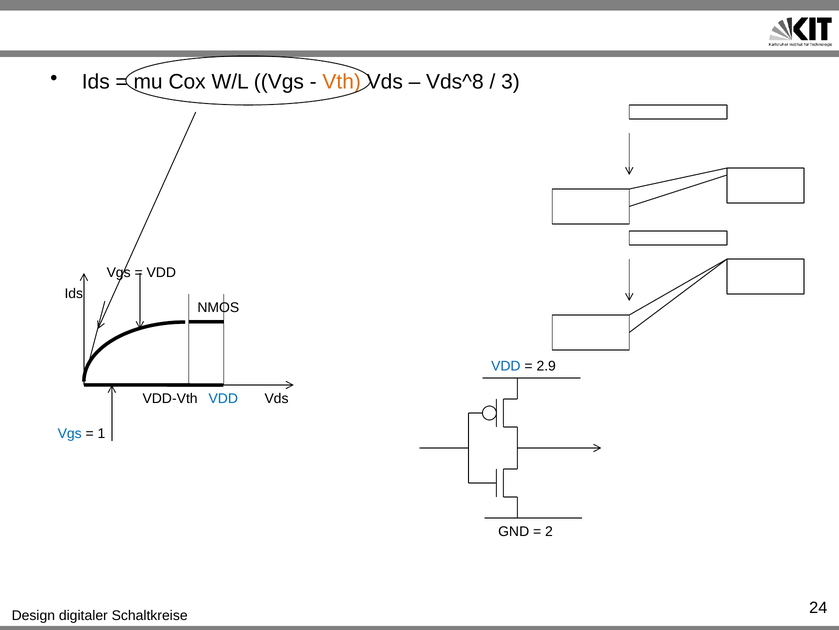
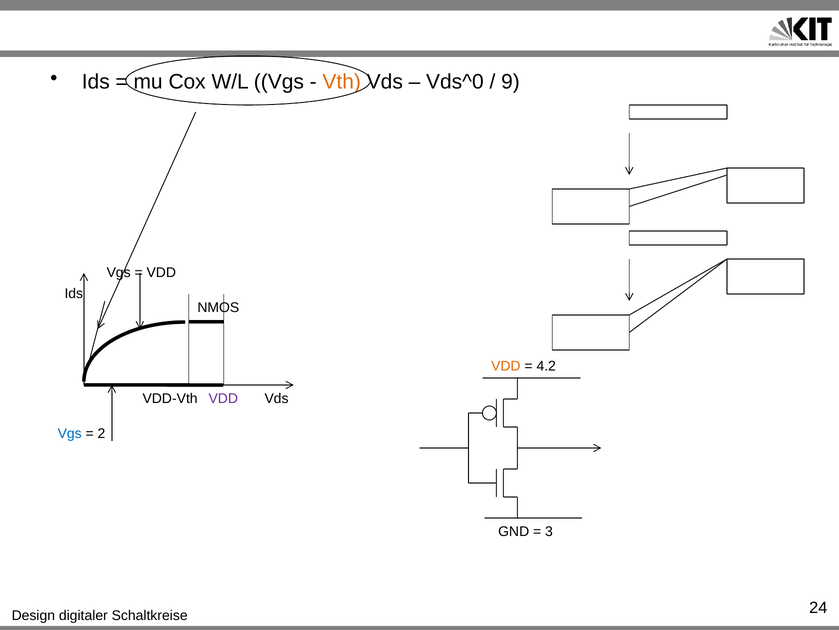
Vds^8: Vds^8 -> Vds^0 (455, 82)
3: 3 -> 9 (511, 82)
VDD colour: blue -> orange (506, 366)
2.9: 2.9 -> 4.2 (546, 366)
VDD colour: blue -> purple (223, 398)
1: 1 -> 2 (101, 433)
2: 2 -> 3 (549, 531)
